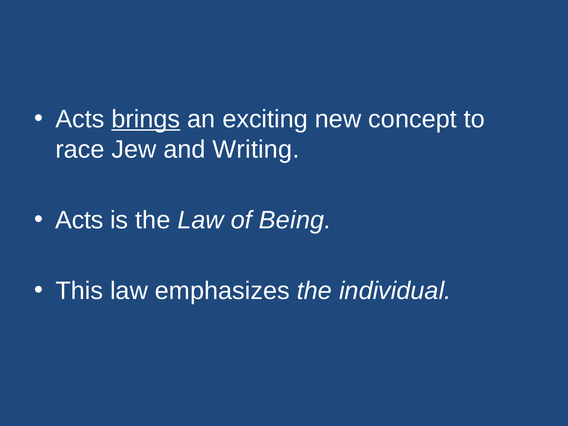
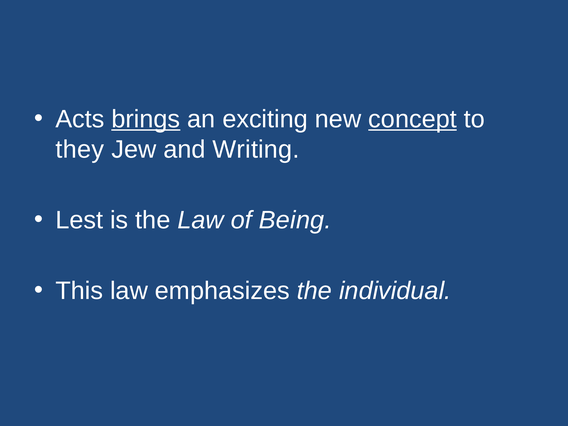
concept underline: none -> present (413, 119)
race: race -> they (80, 149)
Acts: Acts -> Lest (79, 220)
